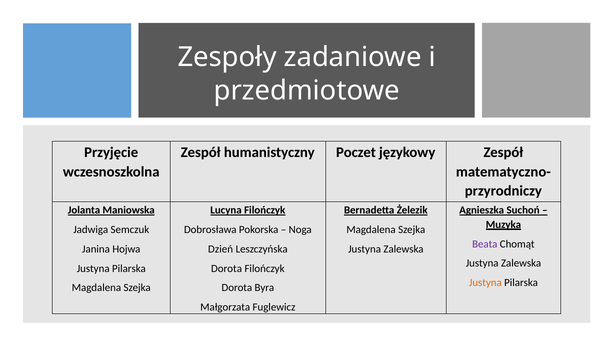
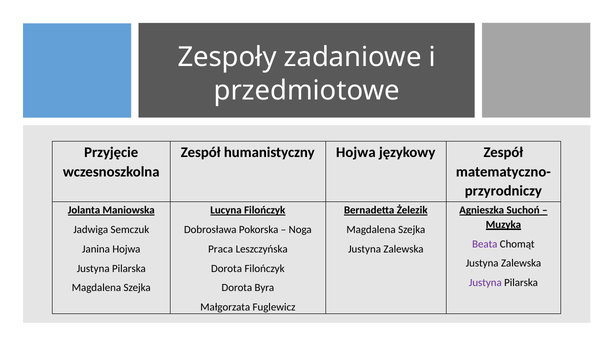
humanistyczny Poczet: Poczet -> Hojwa (356, 152)
Dzień: Dzień -> Praca (221, 249)
Justyna colour: orange -> purple (485, 282)
